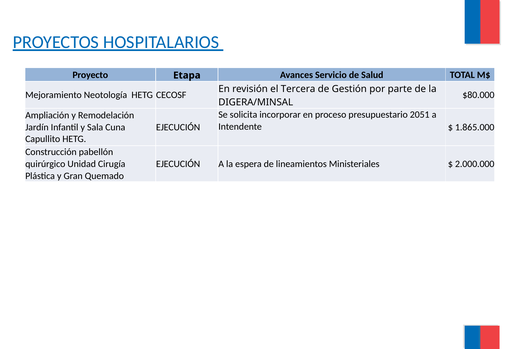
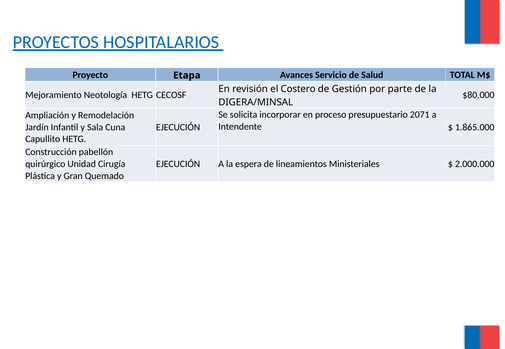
Tercera: Tercera -> Costero (298, 89)
2051: 2051 -> 2071 (420, 115)
